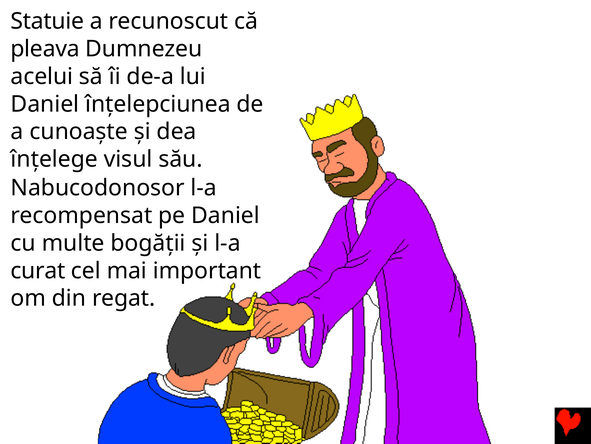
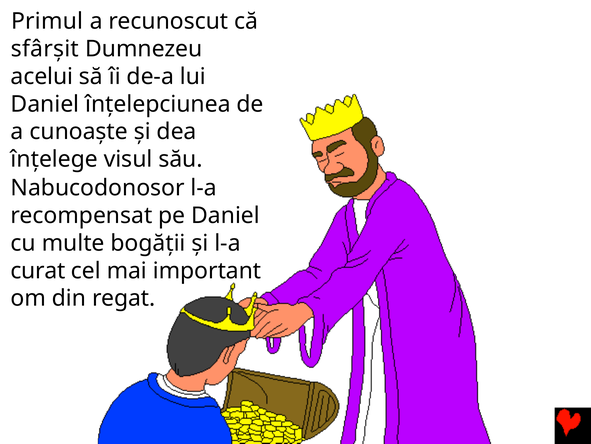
Statuie: Statuie -> Primul (47, 21)
pleava: pleava -> sfârșit (45, 49)
